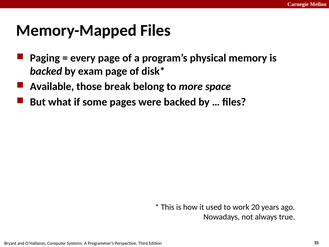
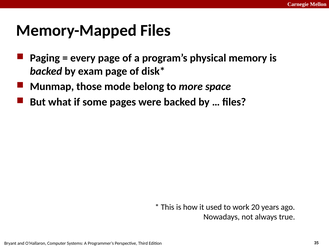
Available: Available -> Munmap (52, 87)
break: break -> mode (117, 87)
